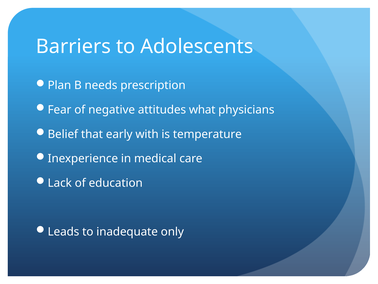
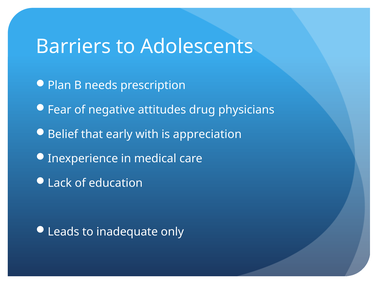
what: what -> drug (202, 110)
temperature: temperature -> appreciation (207, 134)
